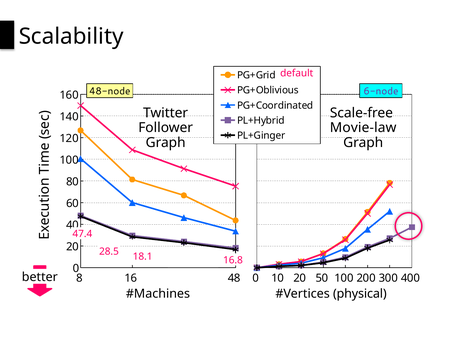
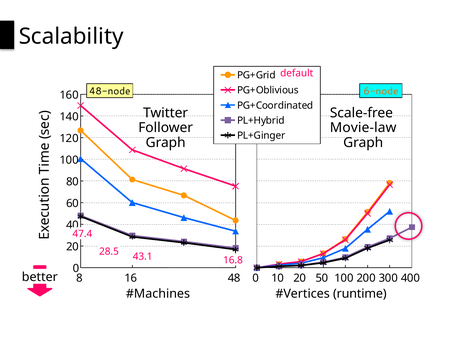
6-node colour: purple -> orange (381, 91)
18.1: 18.1 -> 43.1 (143, 257)
physical: physical -> runtime (360, 294)
